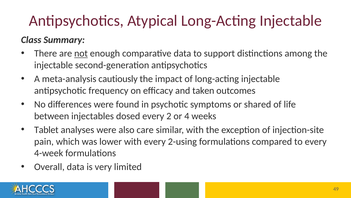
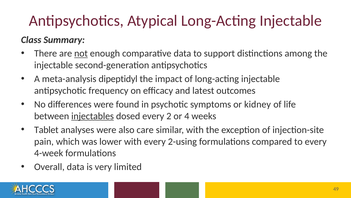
cautiously: cautiously -> dipeptidyl (118, 79)
taken: taken -> latest (203, 90)
shared: shared -> kidney (258, 104)
injectables underline: none -> present (93, 116)
